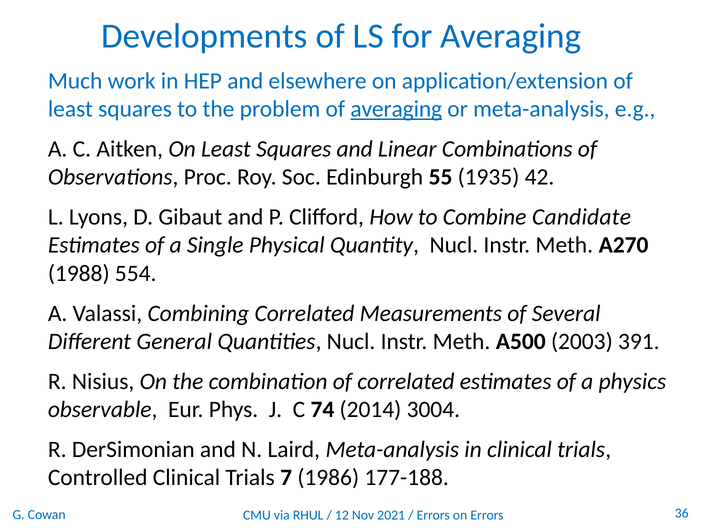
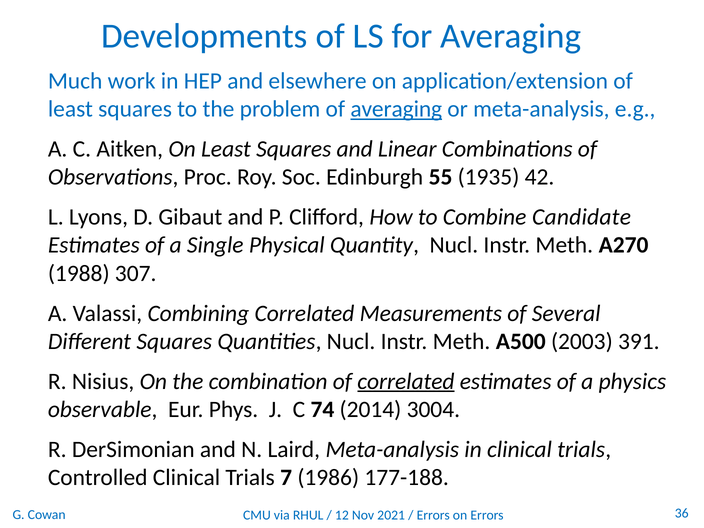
554: 554 -> 307 (136, 273)
Different General: General -> Squares (174, 341)
correlated underline: none -> present (406, 381)
